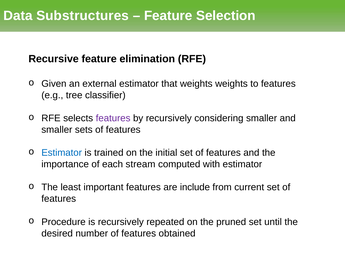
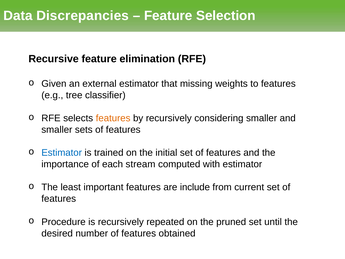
Substructures: Substructures -> Discrepancies (83, 16)
that weights: weights -> missing (196, 84)
features colour: purple -> orange (113, 118)
